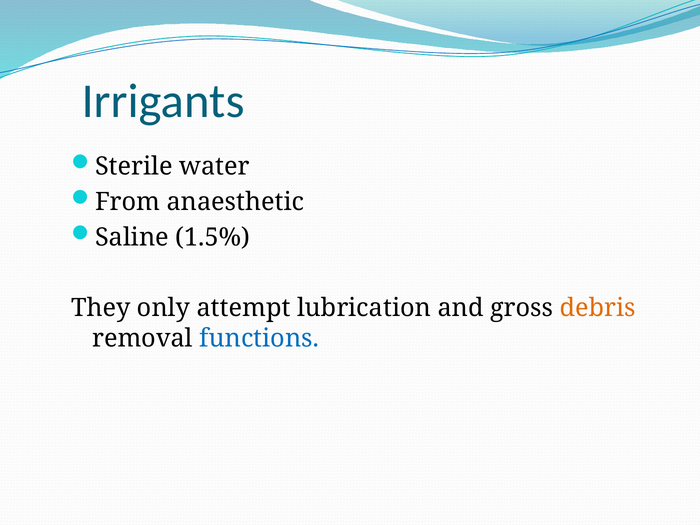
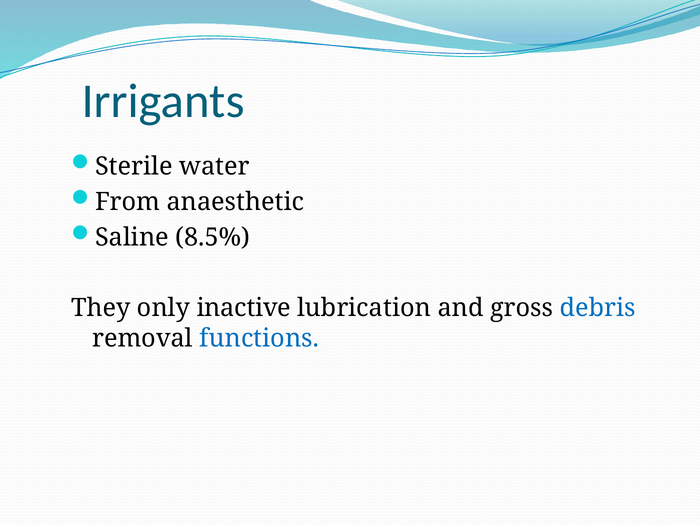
1.5%: 1.5% -> 8.5% (213, 237)
attempt: attempt -> inactive (244, 308)
debris colour: orange -> blue (598, 308)
